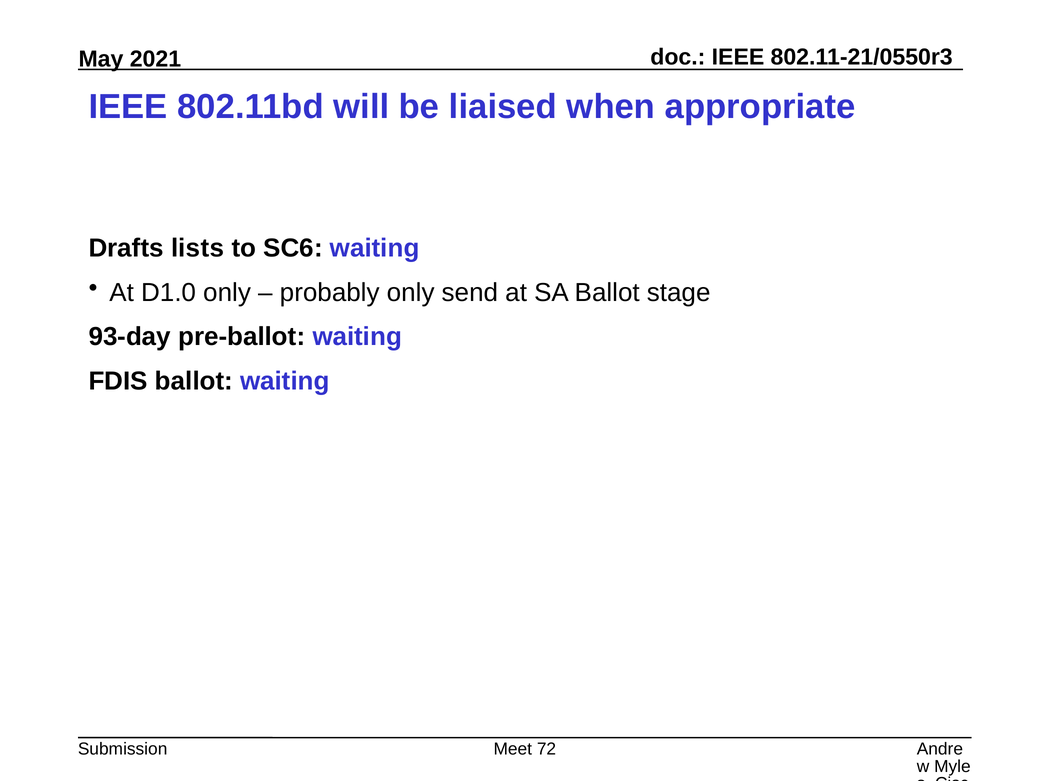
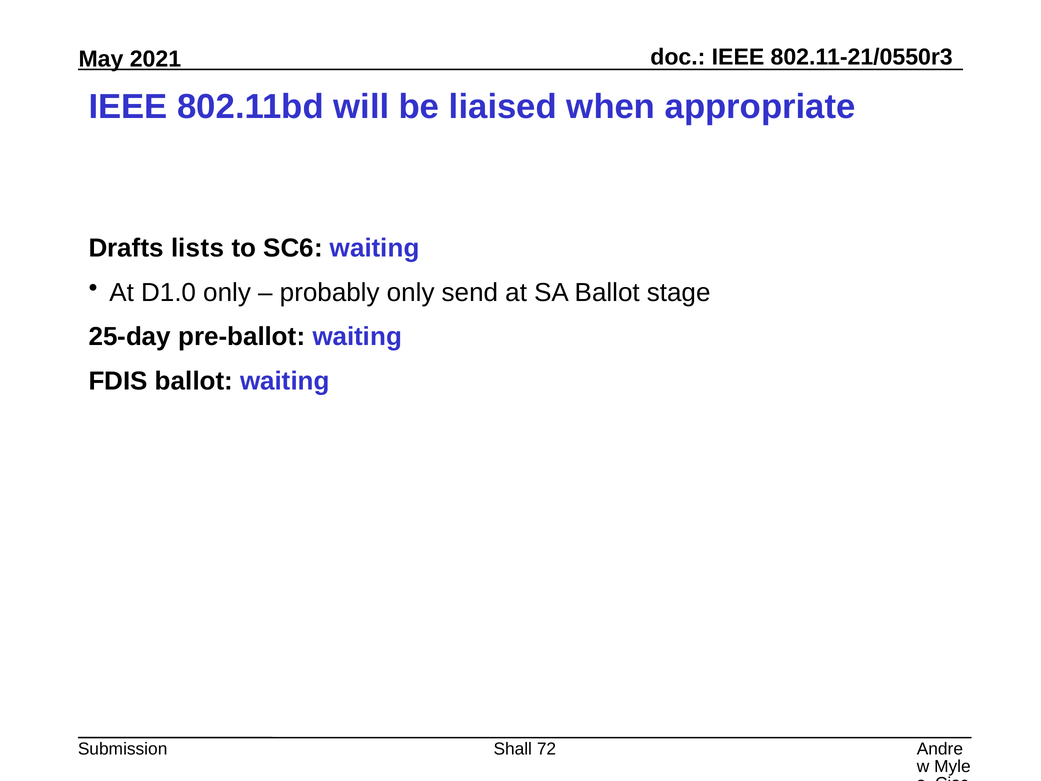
93-day: 93-day -> 25-day (130, 337)
Meet: Meet -> Shall (513, 749)
